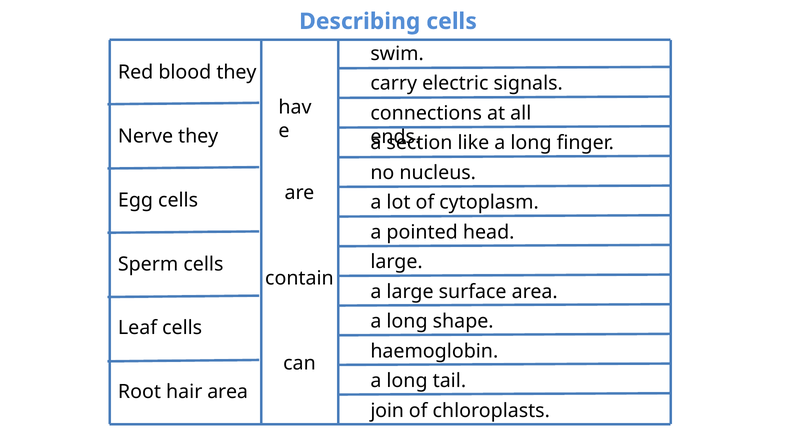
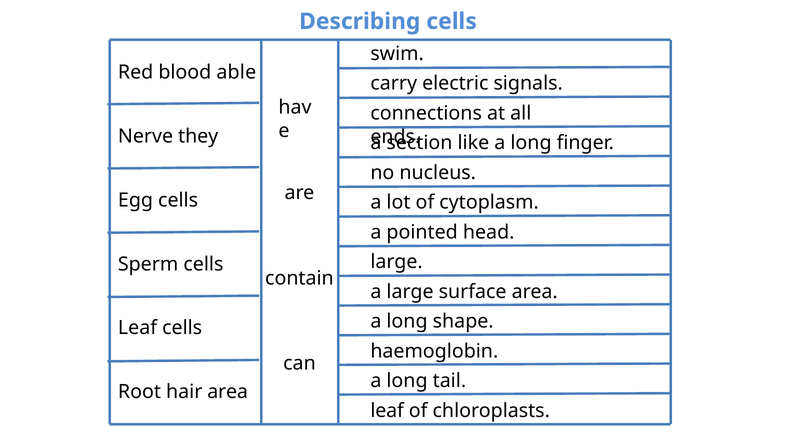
blood they: they -> able (236, 72)
join: join -> leaf (387, 411)
